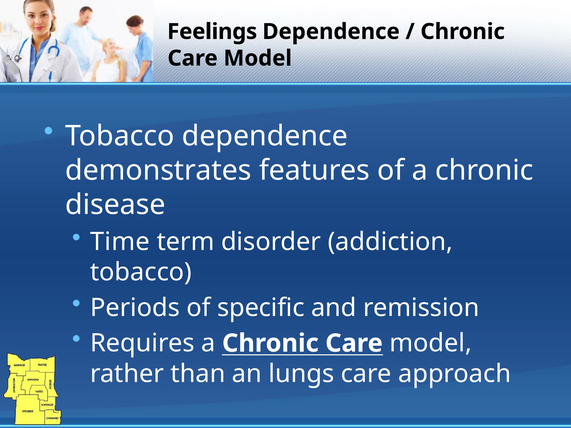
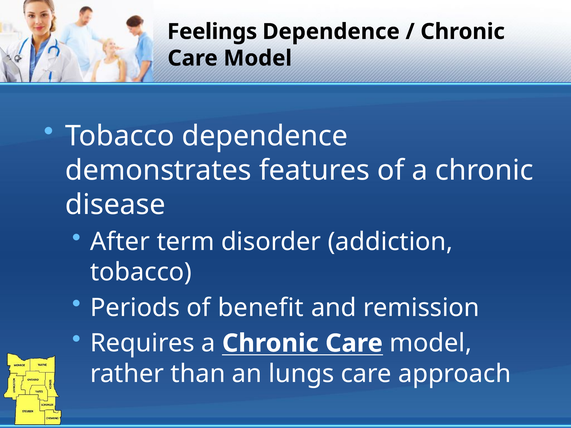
Time: Time -> After (120, 242)
specific: specific -> benefit (261, 308)
